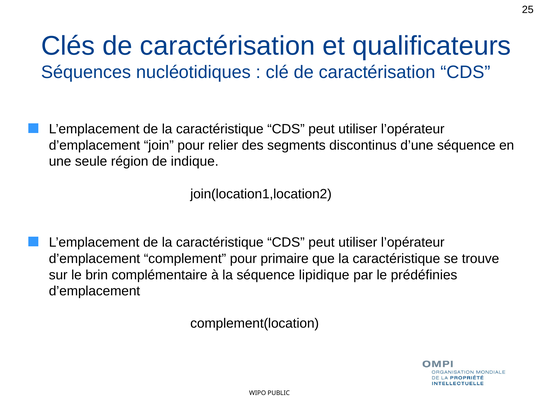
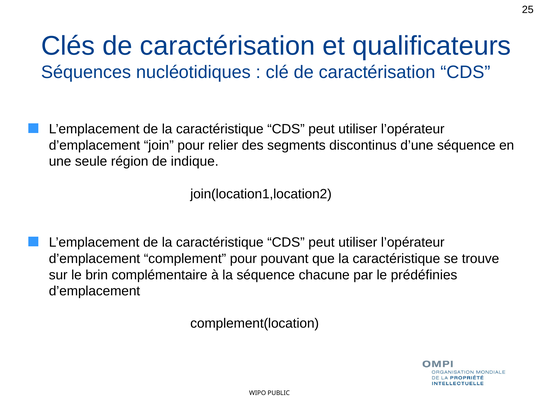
primaire: primaire -> pouvant (285, 258)
lipidique: lipidique -> chacune (324, 274)
